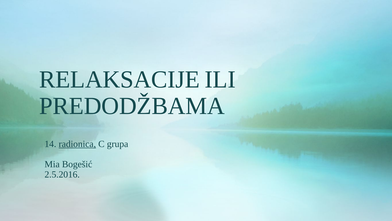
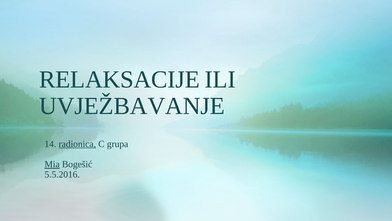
PREDODŽBAMA: PREDODŽBAMA -> UVJEŽBAVANJE (132, 106)
Mia underline: none -> present (52, 164)
2.5.2016: 2.5.2016 -> 5.5.2016 (62, 174)
